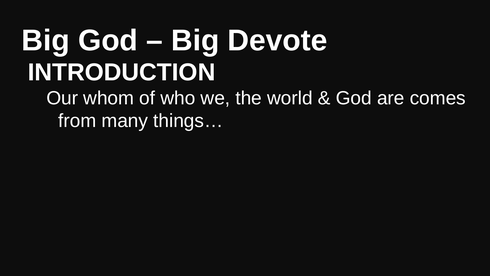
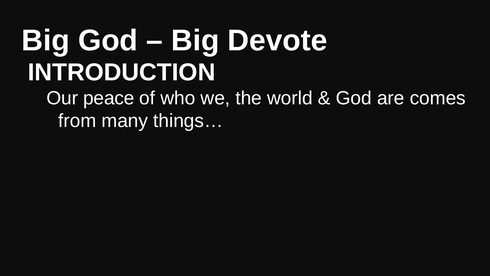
whom: whom -> peace (109, 98)
